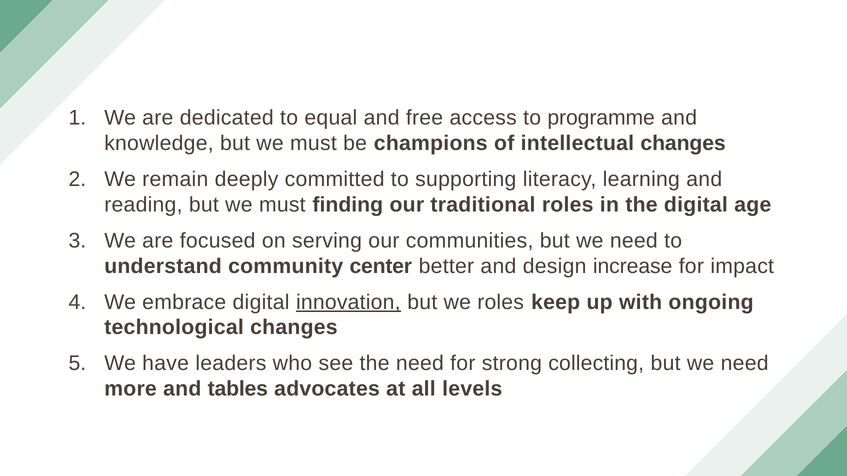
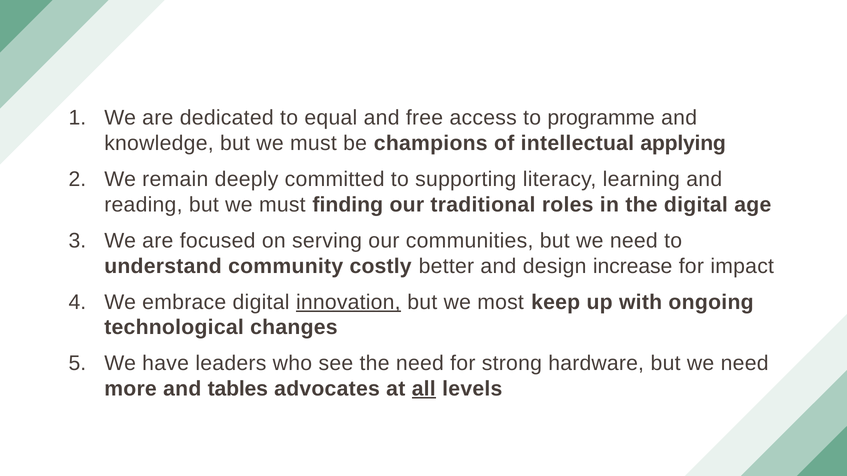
intellectual changes: changes -> applying (683, 143)
center: center -> costly (381, 266)
we roles: roles -> most (501, 302)
collecting: collecting -> hardware (596, 364)
all underline: none -> present (424, 389)
